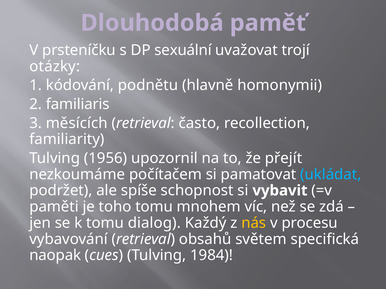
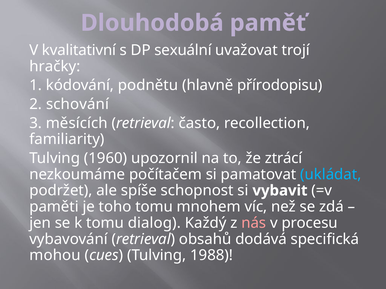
prsteníčku: prsteníčku -> kvalitativní (79, 50)
otázky: otázky -> hračky (55, 67)
homonymii: homonymii -> přírodopisu (280, 85)
familiaris: familiaris -> schování (78, 104)
1956: 1956 -> 1960 (106, 158)
přejít: přejít -> ztrácí (284, 158)
nás colour: yellow -> pink (254, 223)
světem: světem -> dodává (261, 240)
naopak: naopak -> mohou (55, 256)
1984: 1984 -> 1988 (212, 256)
